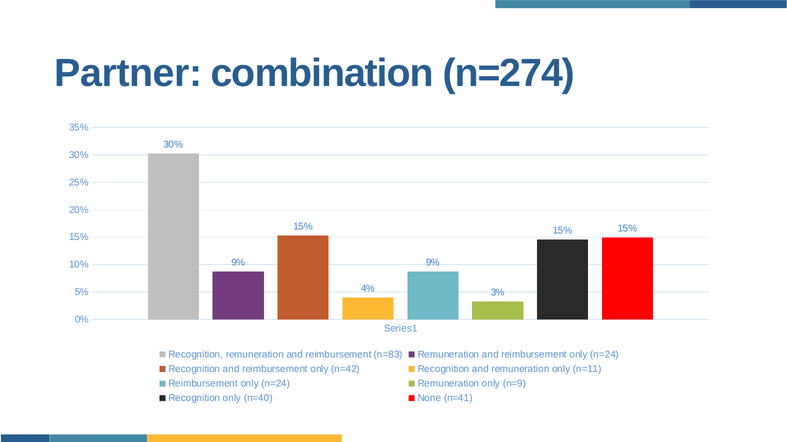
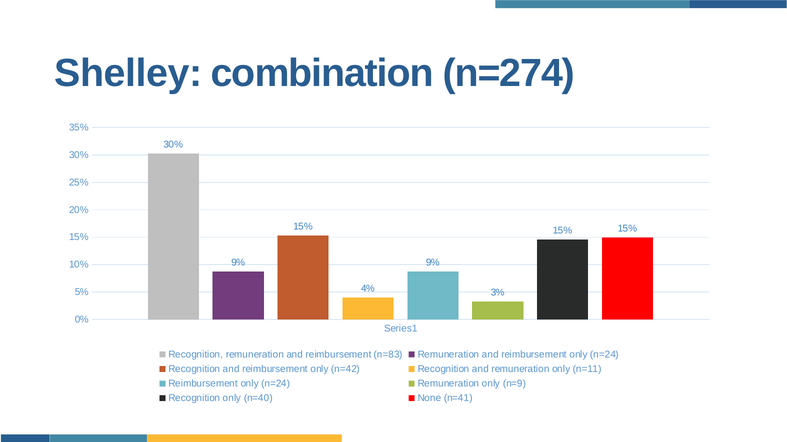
Partner: Partner -> Shelley (128, 73)
